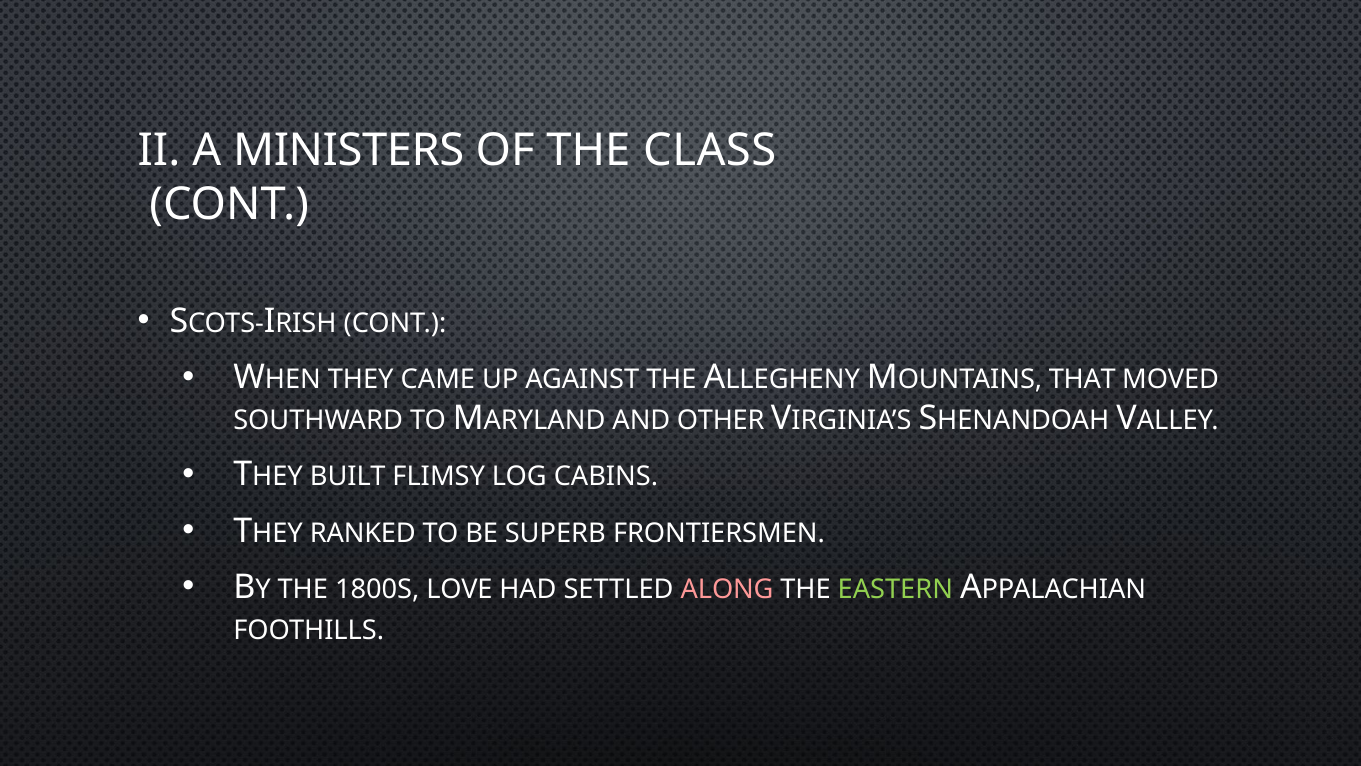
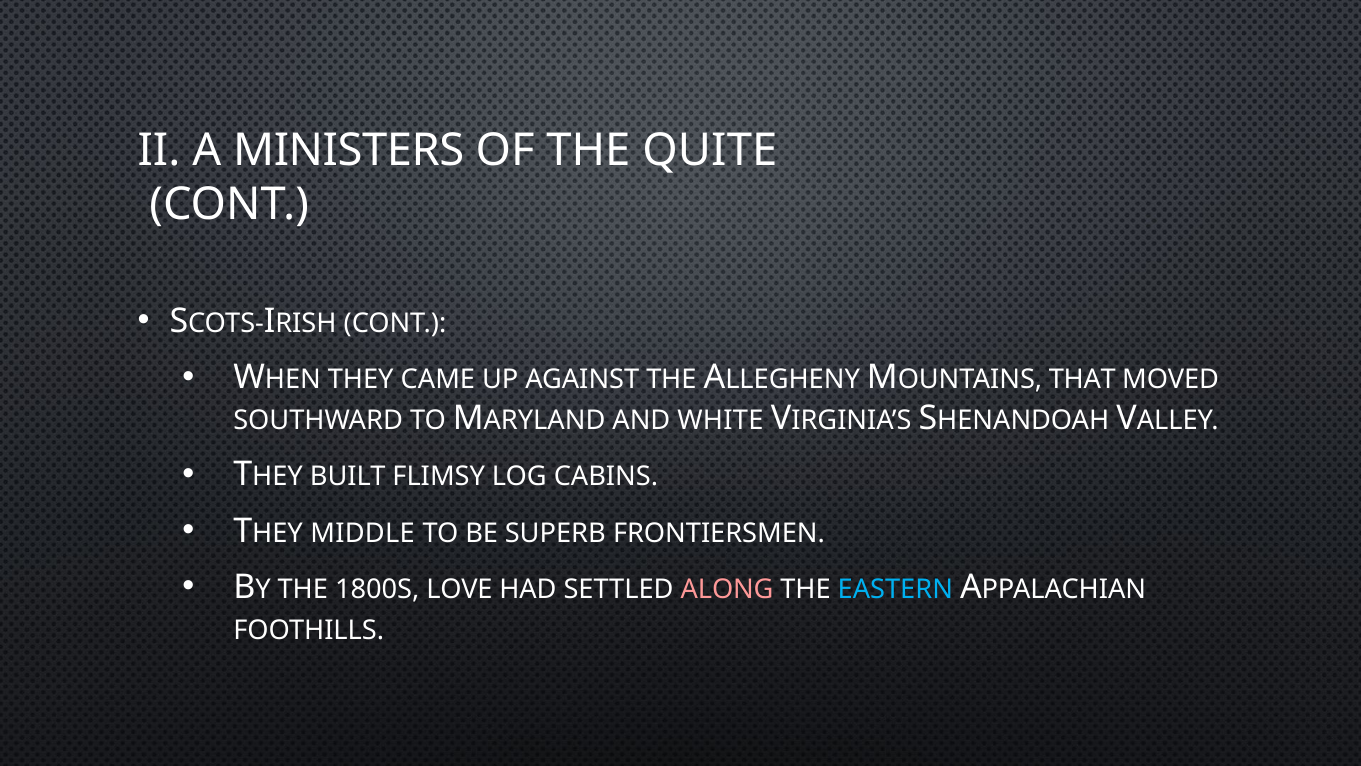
CLASS: CLASS -> QUITE (710, 150)
OTHER: OTHER -> WHITE (720, 421)
RANKED: RANKED -> MIDDLE (363, 533)
EASTERN colour: light green -> light blue (895, 589)
